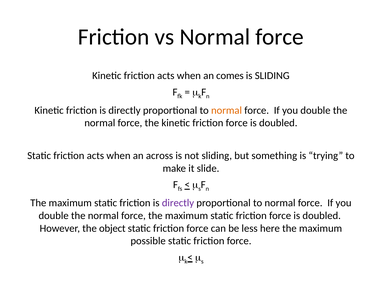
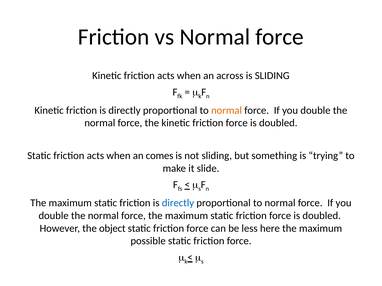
comes: comes -> across (230, 76)
across: across -> comes (160, 156)
directly colour: purple -> blue (178, 203)
